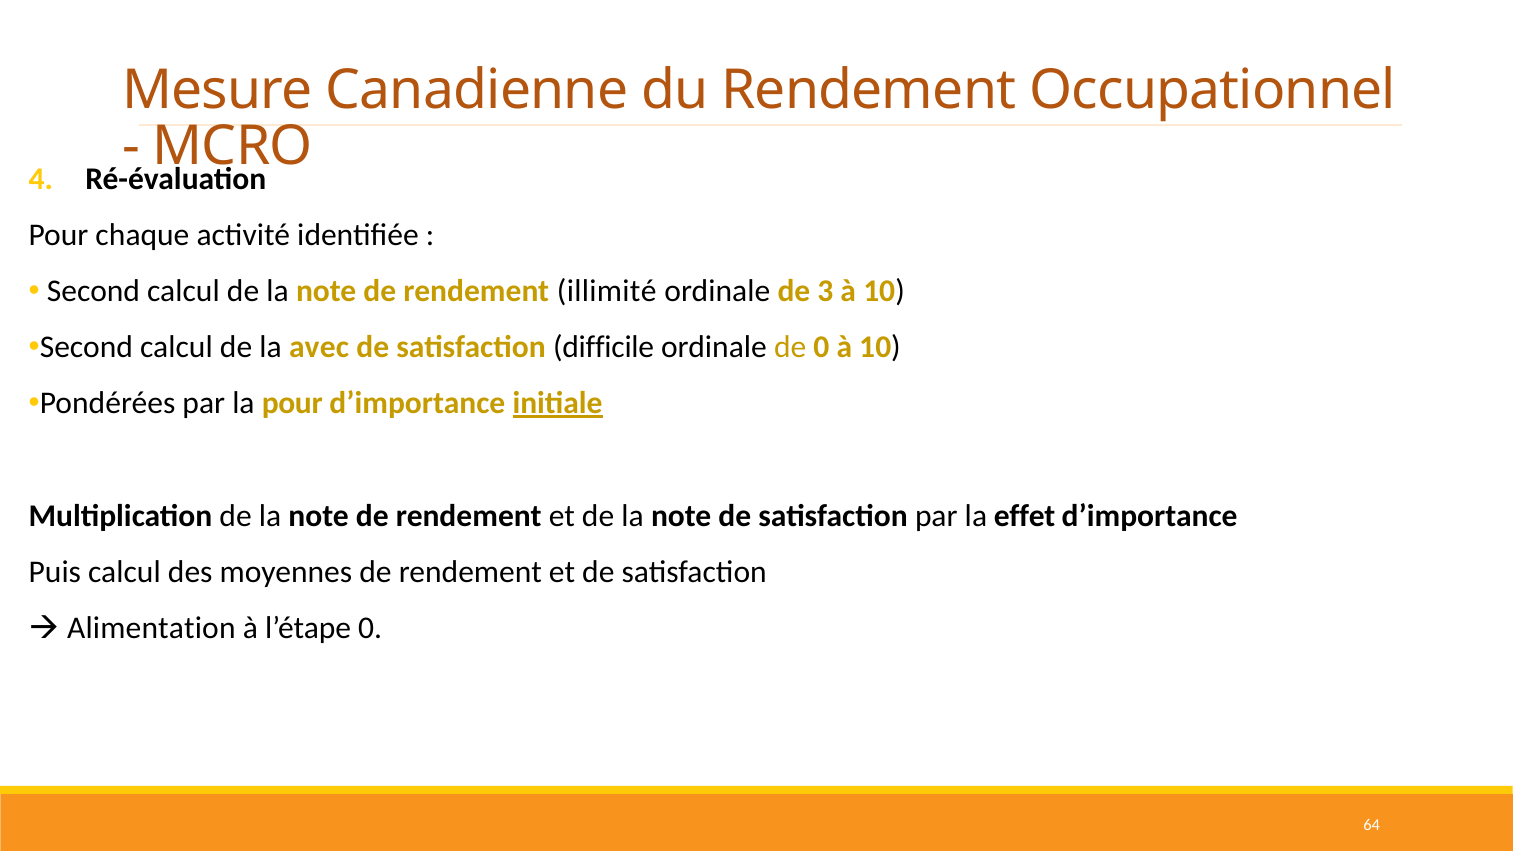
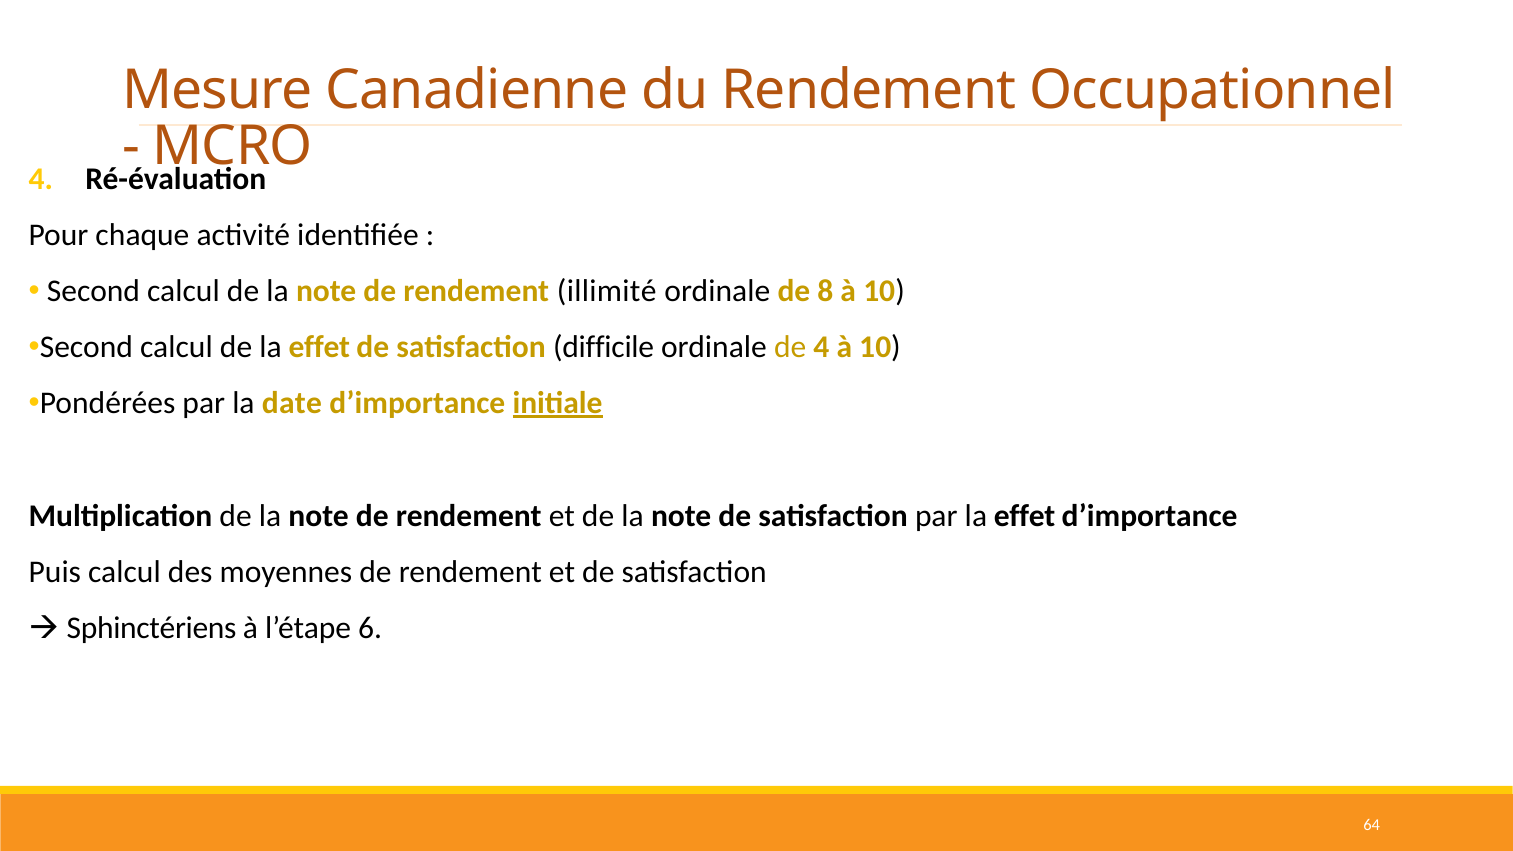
3: 3 -> 8 (825, 291)
de la avec: avec -> effet (319, 347)
de 0: 0 -> 4 (821, 347)
la pour: pour -> date (292, 403)
Alimentation: Alimentation -> Sphinctériens (152, 628)
l’étape 0: 0 -> 6 (370, 628)
